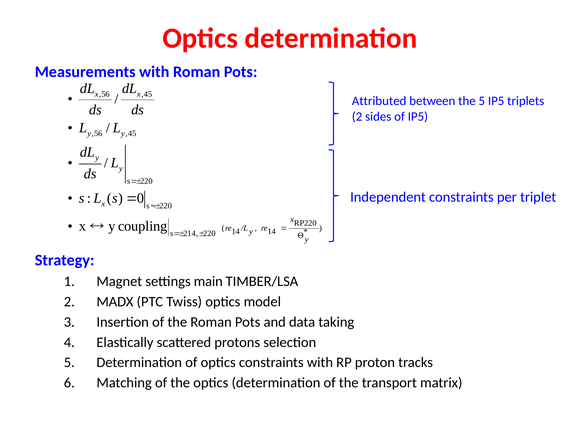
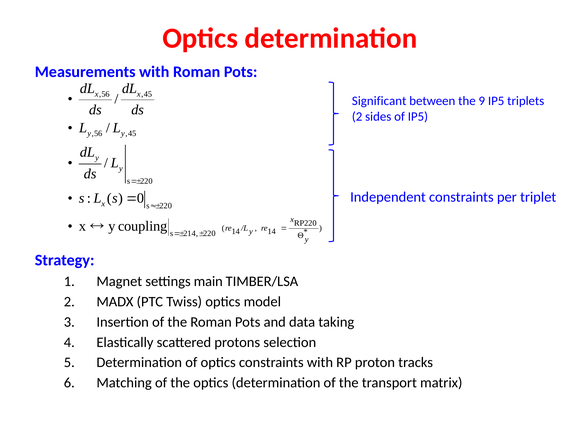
Attributed: Attributed -> Significant (379, 101)
the 5: 5 -> 9 (482, 101)
